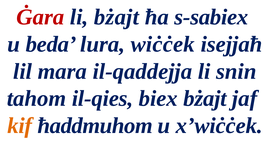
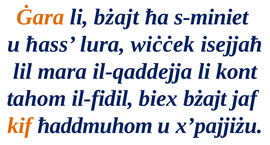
Ġara colour: red -> orange (40, 17)
s-sabiex: s-sabiex -> s-miniet (211, 17)
beda: beda -> ħass (51, 44)
snin: snin -> kont (236, 72)
il-qies: il-qies -> il-fidil (103, 99)
x’wiċċek: x’wiċċek -> x’pajjiżu (219, 126)
